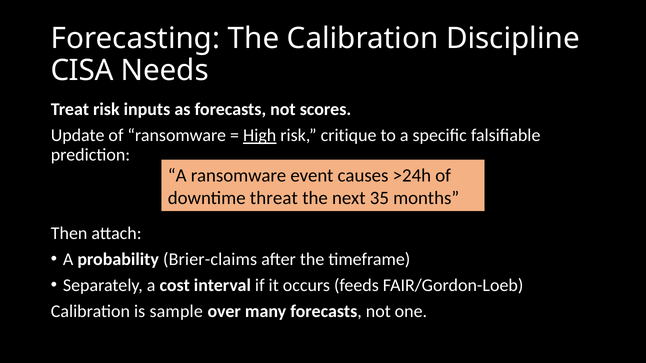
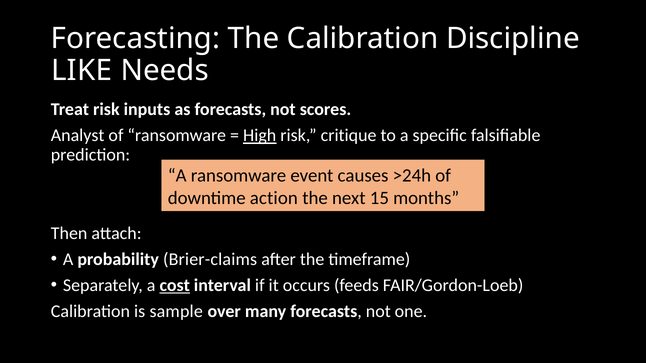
CISA: CISA -> LIKE (82, 70)
Update: Update -> Analyst (78, 136)
threat: threat -> action (274, 198)
35: 35 -> 15 (379, 198)
cost underline: none -> present (175, 286)
